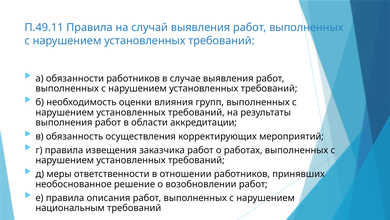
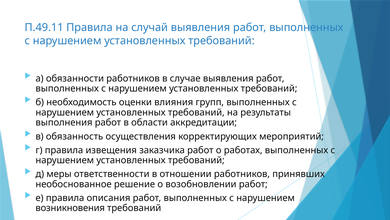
национальным: национальным -> возникновения (70, 208)
